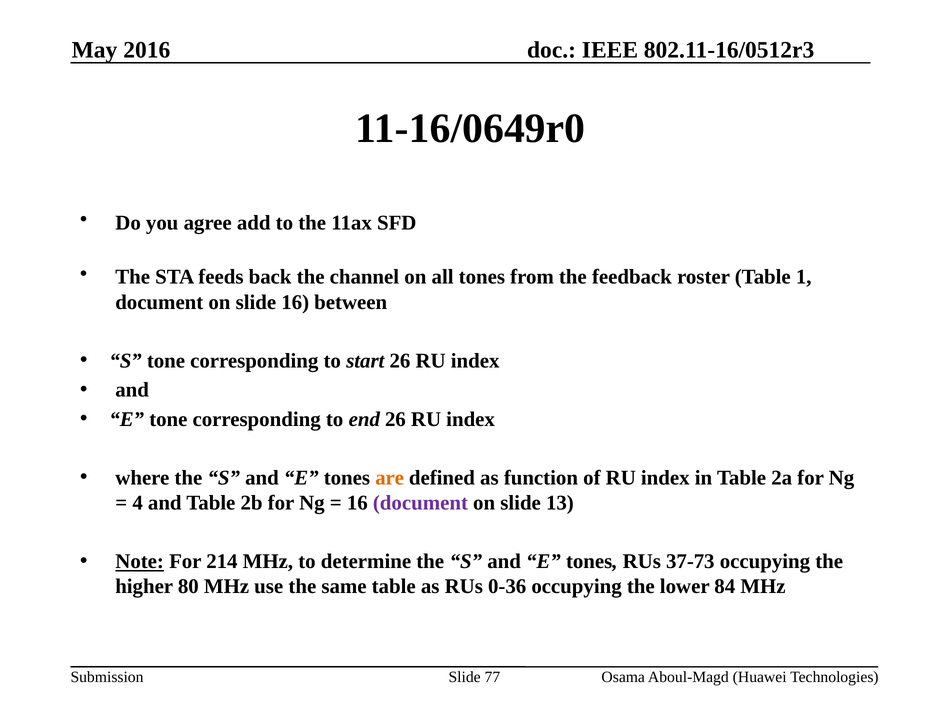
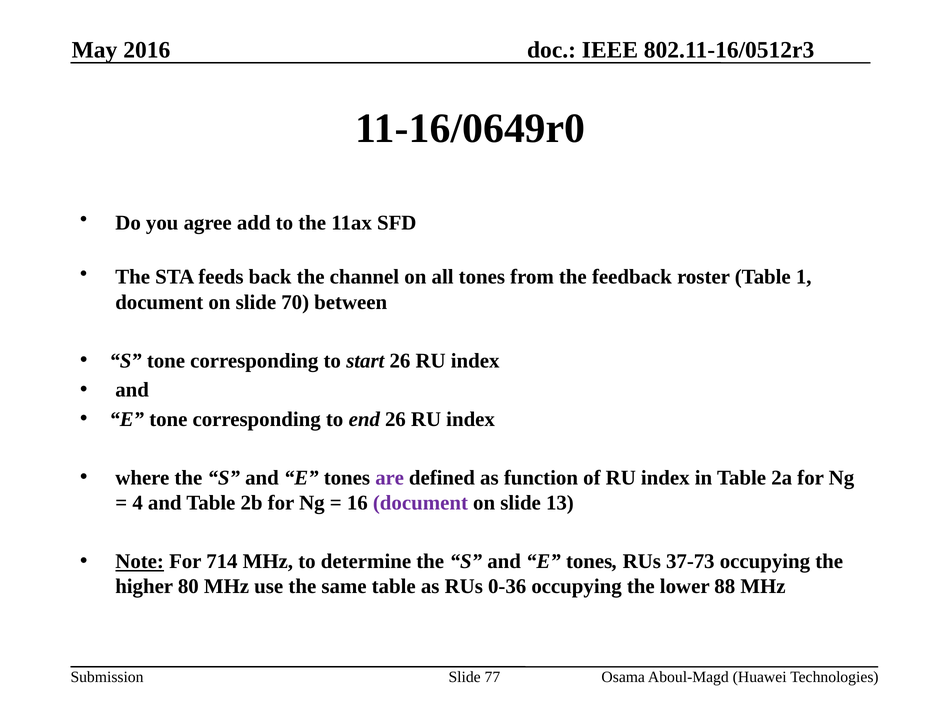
slide 16: 16 -> 70 (295, 302)
are colour: orange -> purple (390, 478)
214: 214 -> 714 (222, 561)
84: 84 -> 88 (725, 586)
